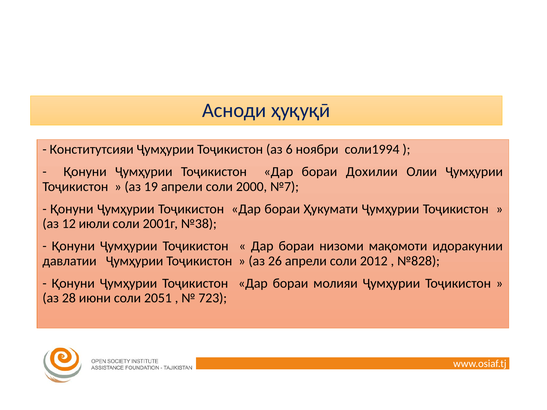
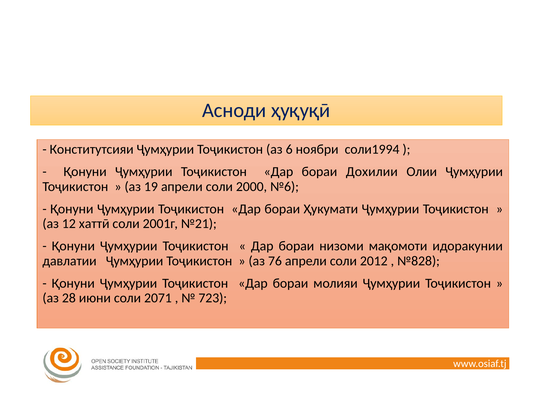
№7: №7 -> №6 (285, 187)
июли: июли -> хаттӣ (94, 224)
№38: №38 -> №21 (199, 224)
26: 26 -> 76 (275, 261)
2051: 2051 -> 2071 (158, 298)
